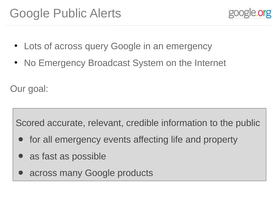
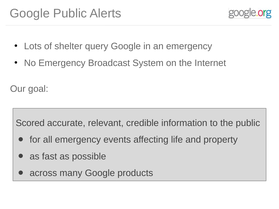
of across: across -> shelter (68, 46)
